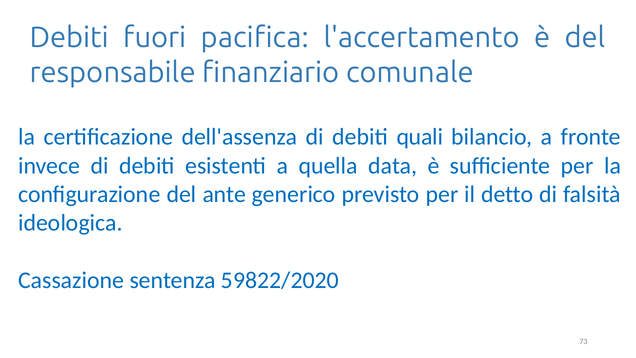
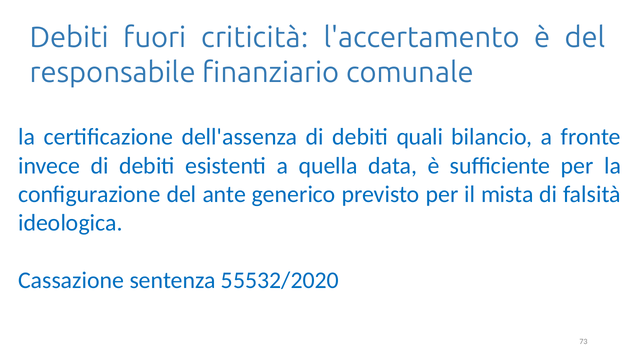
pacifica: pacifica -> criticità (255, 37)
detto: detto -> mista (507, 194)
59822/2020: 59822/2020 -> 55532/2020 (280, 280)
